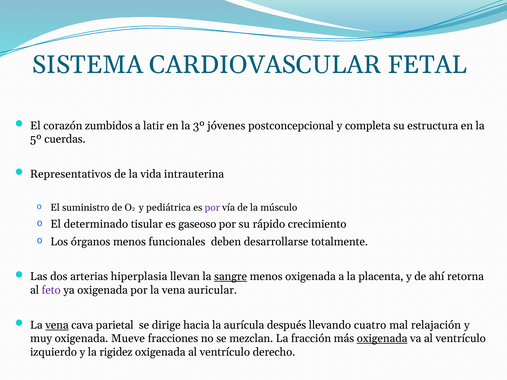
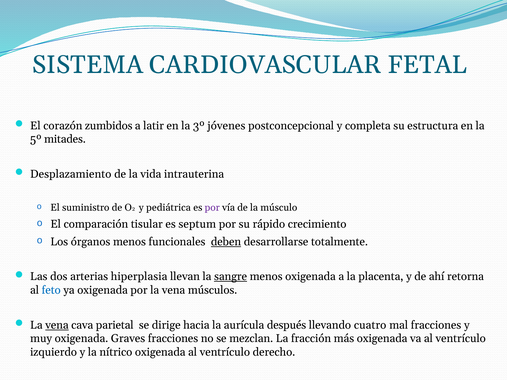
cuerdas: cuerdas -> mitades (65, 139)
Representativos: Representativos -> Desplazamiento (71, 174)
determinado: determinado -> comparación (96, 224)
gaseoso: gaseoso -> septum (197, 224)
deben underline: none -> present (226, 242)
feto colour: purple -> blue (51, 290)
auricular: auricular -> músculos (213, 290)
mal relajación: relajación -> fracciones (436, 325)
Mueve: Mueve -> Graves (128, 339)
oxigenada underline: present -> none (382, 339)
rigidez: rigidez -> nítrico (116, 352)
